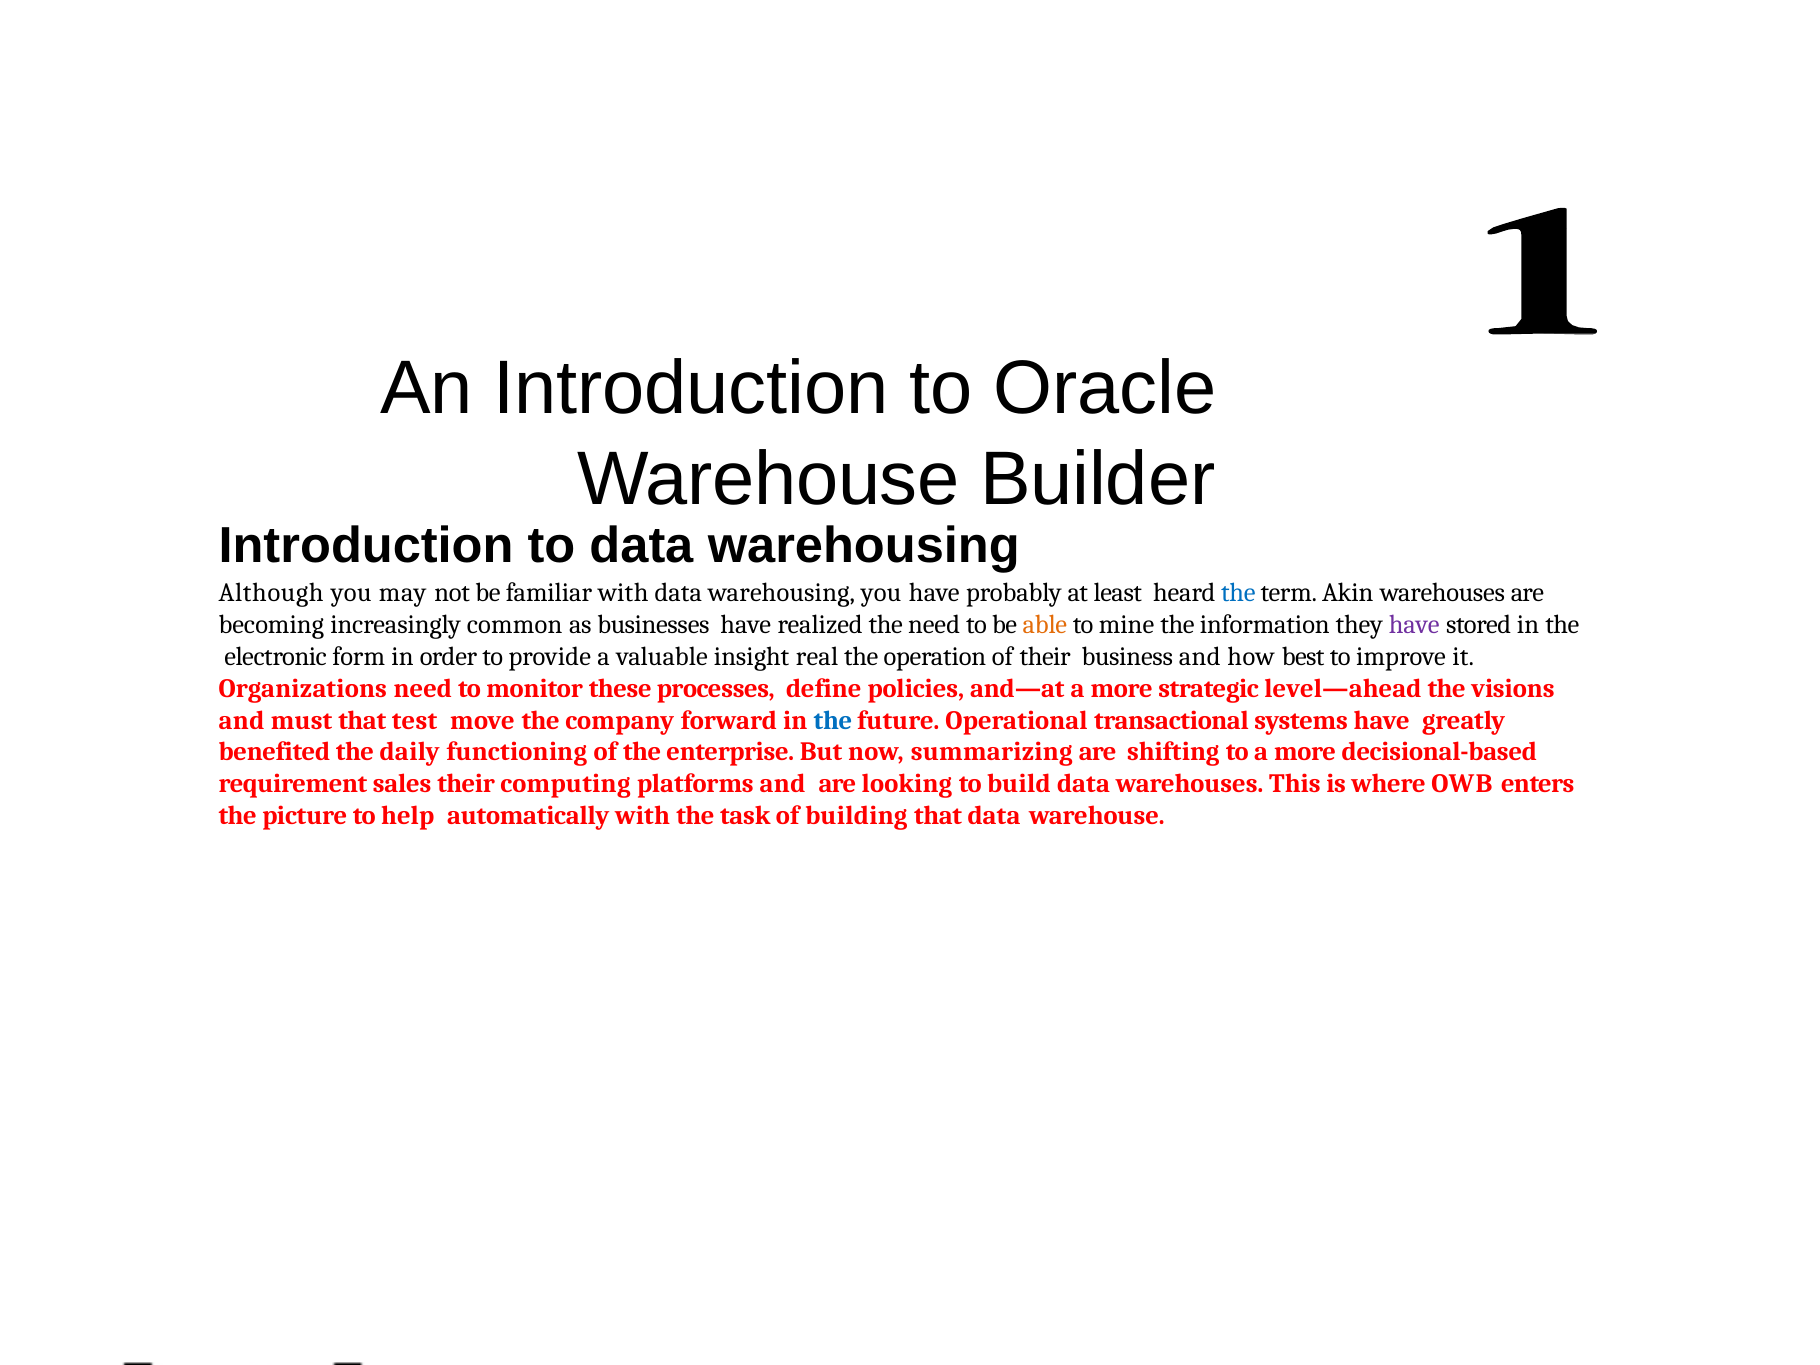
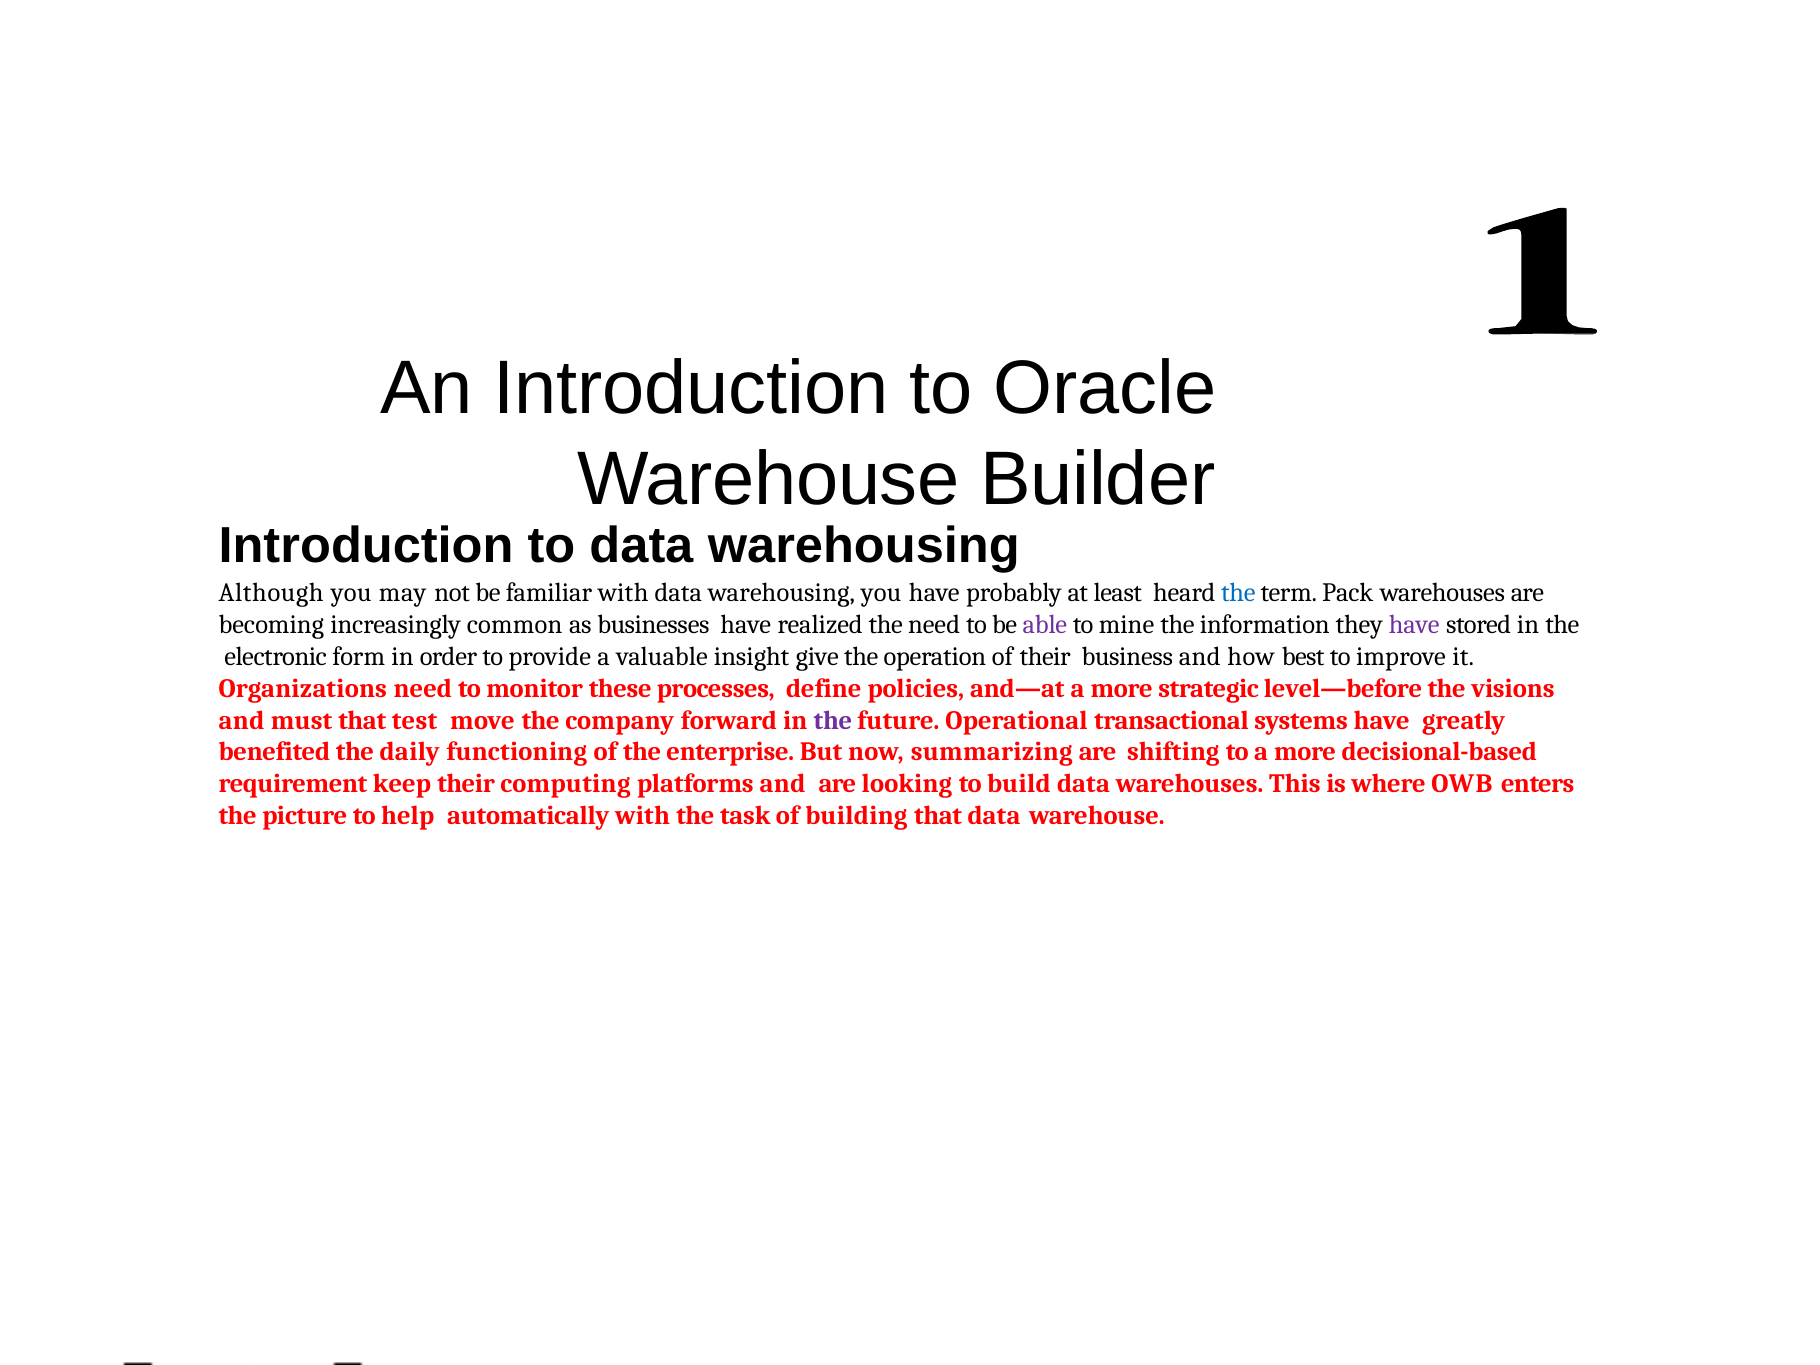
Akin: Akin -> Pack (1348, 593)
able colour: orange -> purple (1045, 625)
real: real -> give (817, 657)
level—ahead: level—ahead -> level—before (1343, 689)
the colour: blue -> purple (833, 720)
sales: sales -> keep (402, 784)
